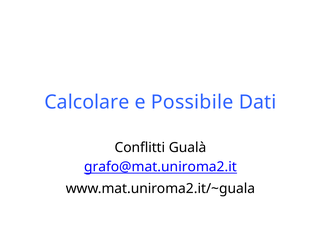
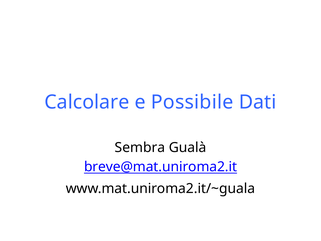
Conflitti: Conflitti -> Sembra (140, 147)
grafo@mat.uniroma2.it: grafo@mat.uniroma2.it -> breve@mat.uniroma2.it (161, 167)
